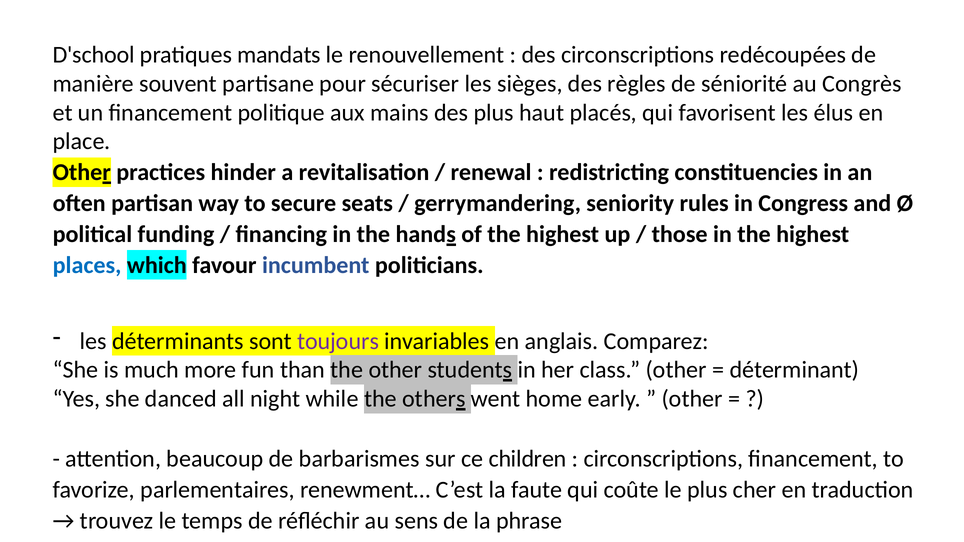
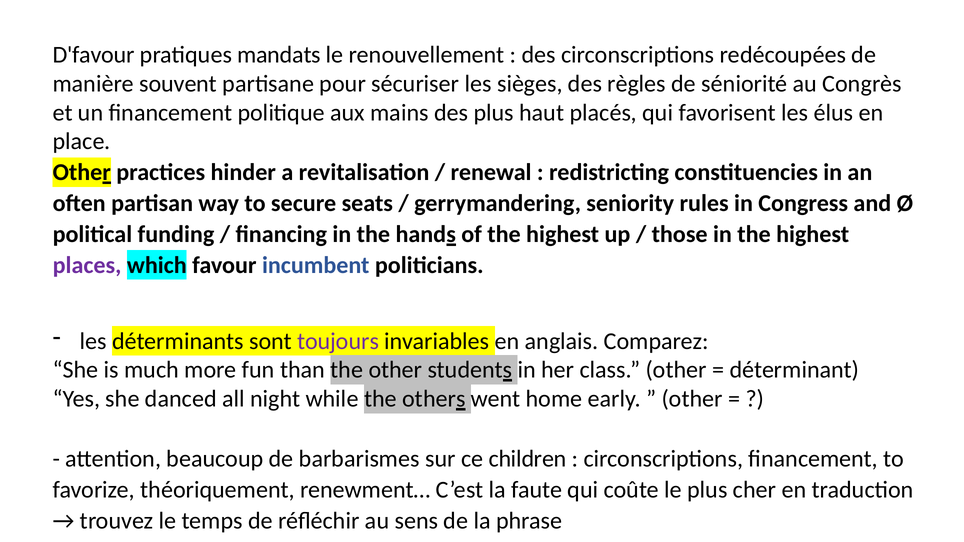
D'school: D'school -> D'favour (94, 55)
places colour: blue -> purple (87, 265)
parlementaires: parlementaires -> théoriquement (218, 490)
